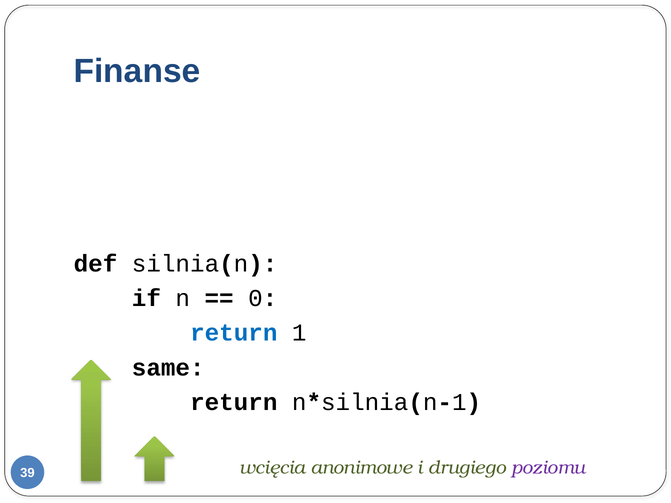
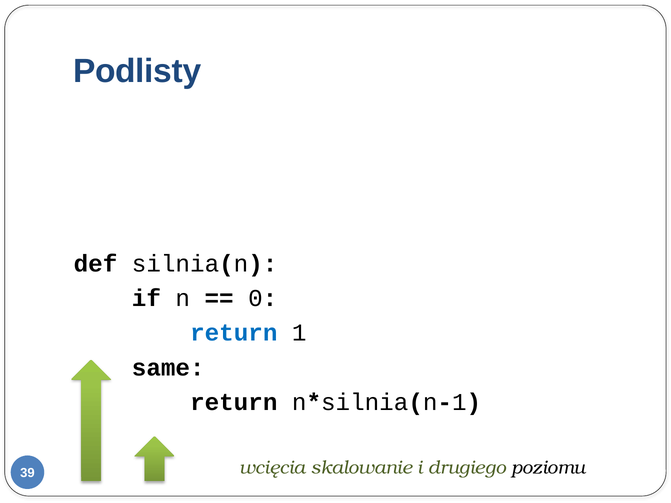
Finanse: Finanse -> Podlisty (137, 71)
anonimowe: anonimowe -> skalowanie (361, 468)
poziomu colour: purple -> black (548, 468)
